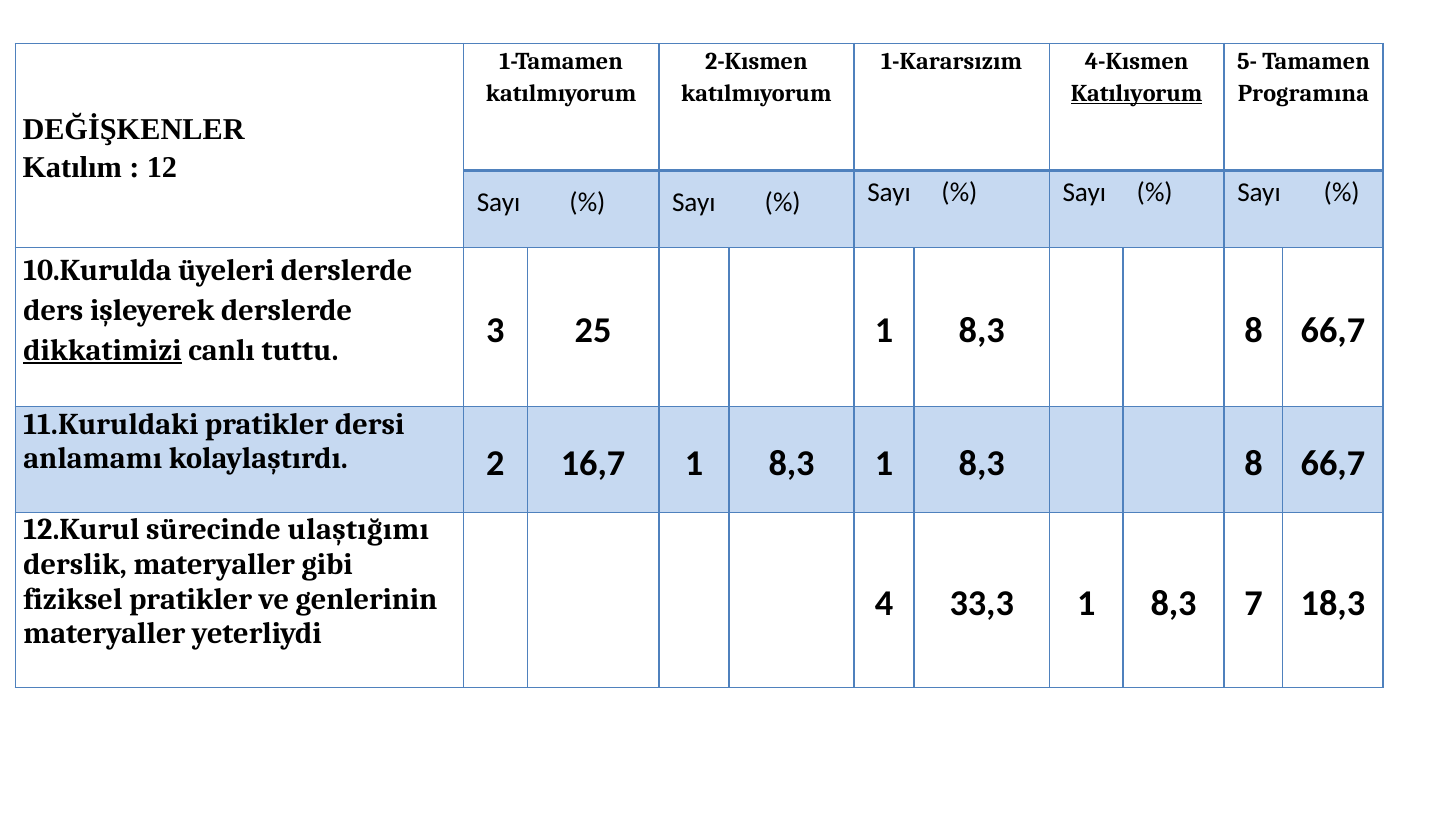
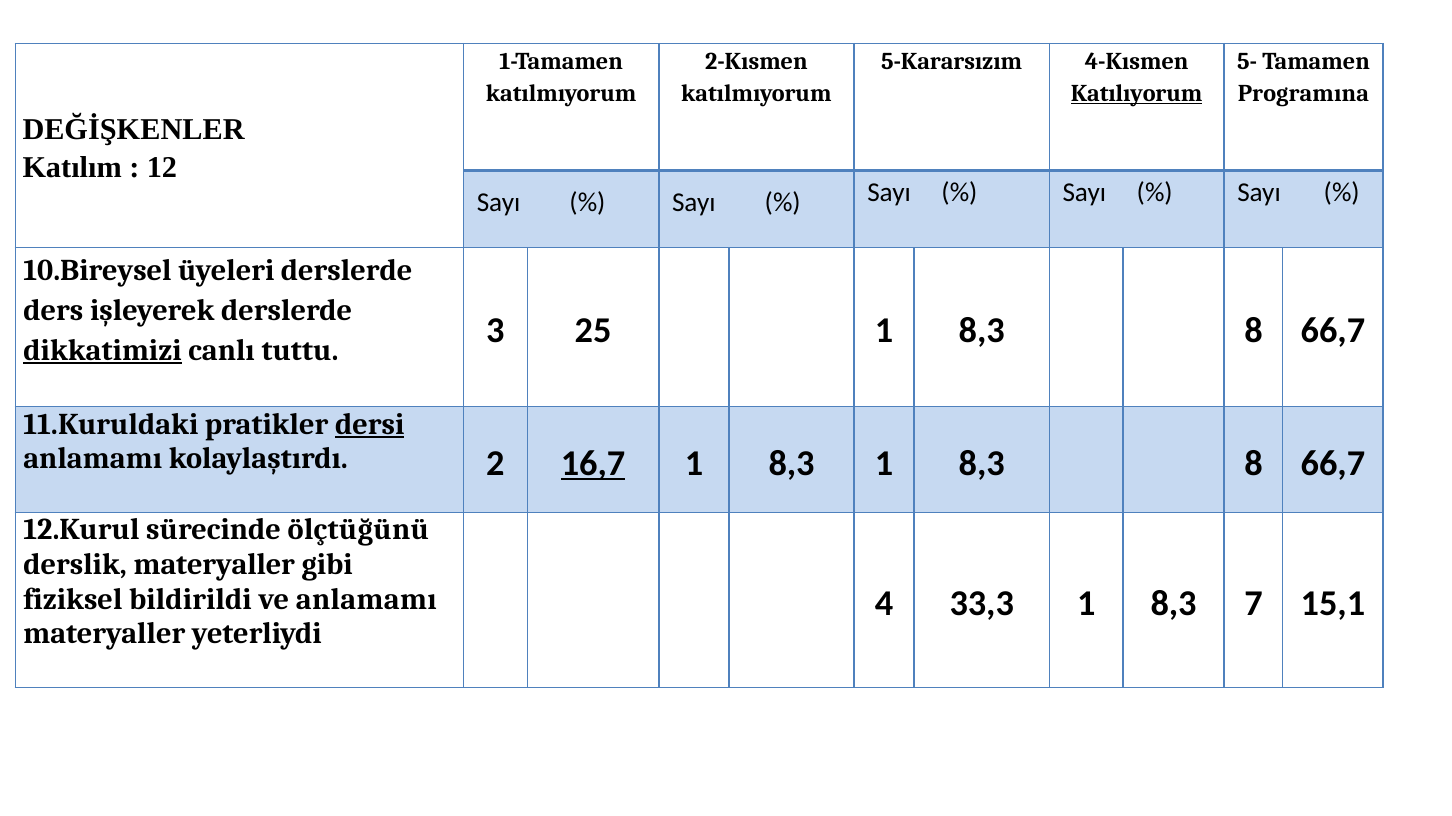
1-Kararsızım: 1-Kararsızım -> 5-Kararsızım (952, 62)
10.Kurulda: 10.Kurulda -> 10.Bireysel (98, 270)
dersi underline: none -> present (370, 424)
16,7 underline: none -> present (593, 464)
ulaştığımı: ulaştığımı -> ölçtüğünü (358, 530)
fiziksel pratikler: pratikler -> bildirildi (190, 600)
ve genlerinin: genlerinin -> anlamamı (366, 600)
18,3: 18,3 -> 15,1 (1333, 604)
